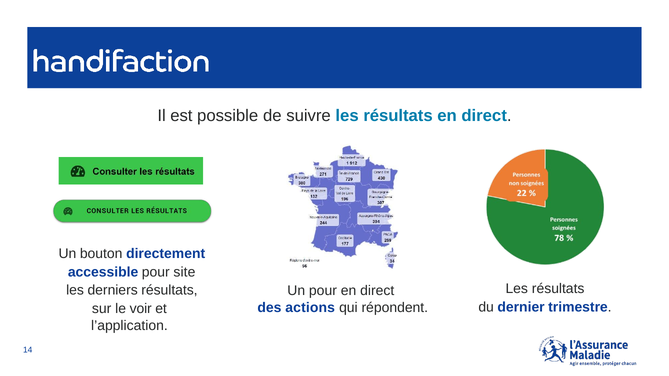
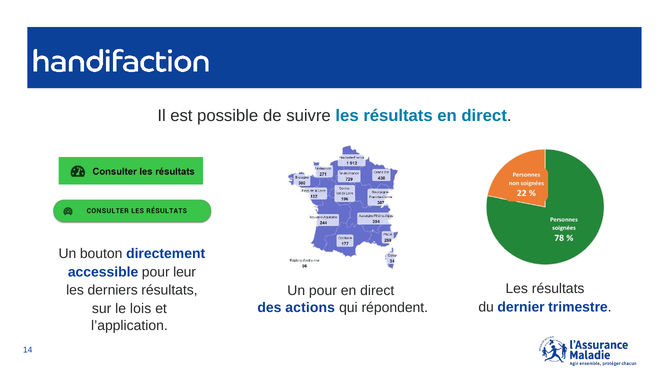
site: site -> leur (185, 272)
voir: voir -> lois (141, 309)
